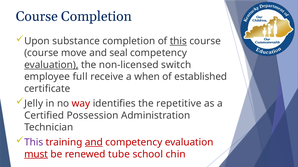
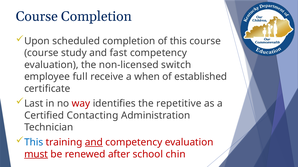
substance: substance -> scheduled (76, 41)
this underline: present -> none (178, 41)
move: move -> study (74, 53)
seal: seal -> fast (118, 53)
evaluation underline: present -> none (51, 65)
Jelly: Jelly -> Last (34, 104)
Possession: Possession -> Contacting (93, 116)
This colour: purple -> blue (34, 143)
tube: tube -> after (119, 155)
